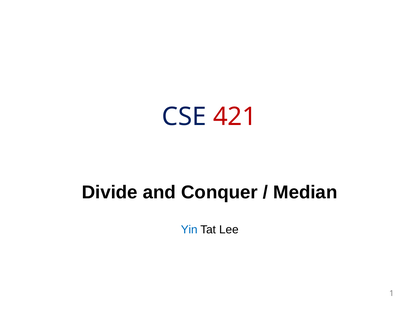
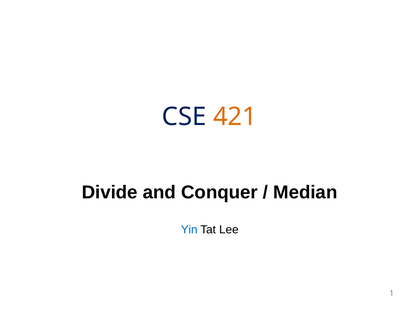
421 colour: red -> orange (235, 117)
